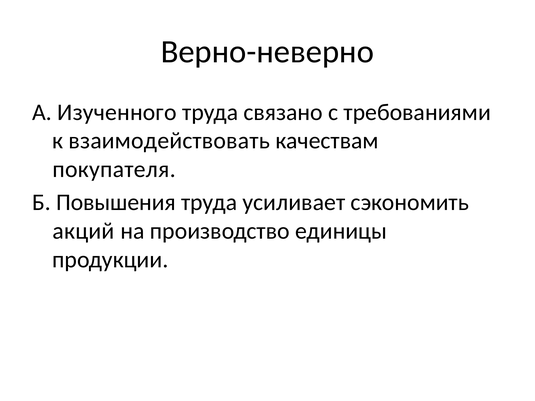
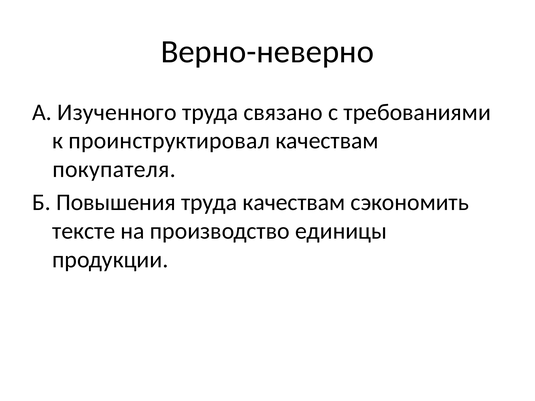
взаимодействовать: взаимодействовать -> проинструктировал (169, 141)
труда усиливает: усиливает -> качествам (294, 203)
акций: акций -> тексте (84, 231)
